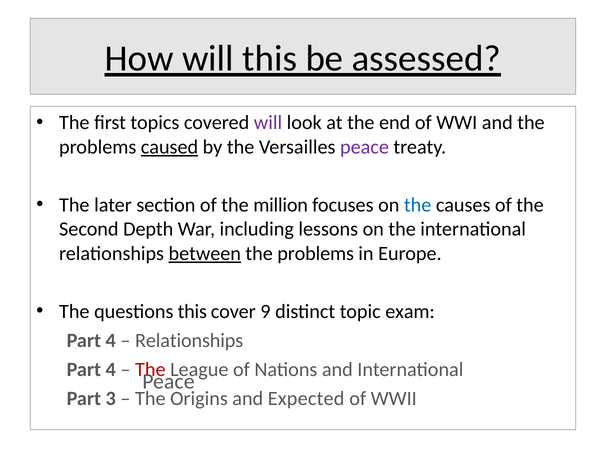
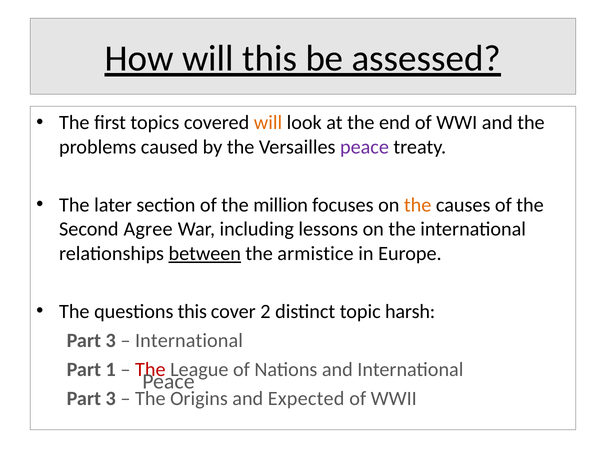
will colour: purple -> orange (268, 123)
caused underline: present -> none (169, 147)
the colour: blue -> orange (418, 205)
Depth: Depth -> Agree (148, 229)
problems: problems -> armistice (315, 253)
9: 9 -> 2 (265, 311)
exam: exam -> harsh (410, 311)
4: 4 -> 3 (111, 340)
Relationships: Relationships -> International (189, 340)
4: 4 -> 1 (111, 369)
